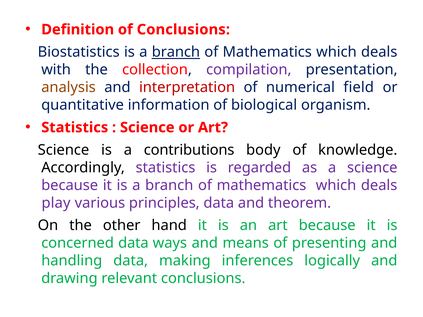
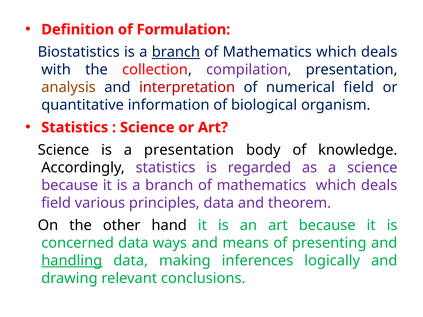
of Conclusions: Conclusions -> Formulation (183, 30)
a contributions: contributions -> presentation (189, 150)
play: play -> field (56, 203)
handling underline: none -> present (72, 261)
